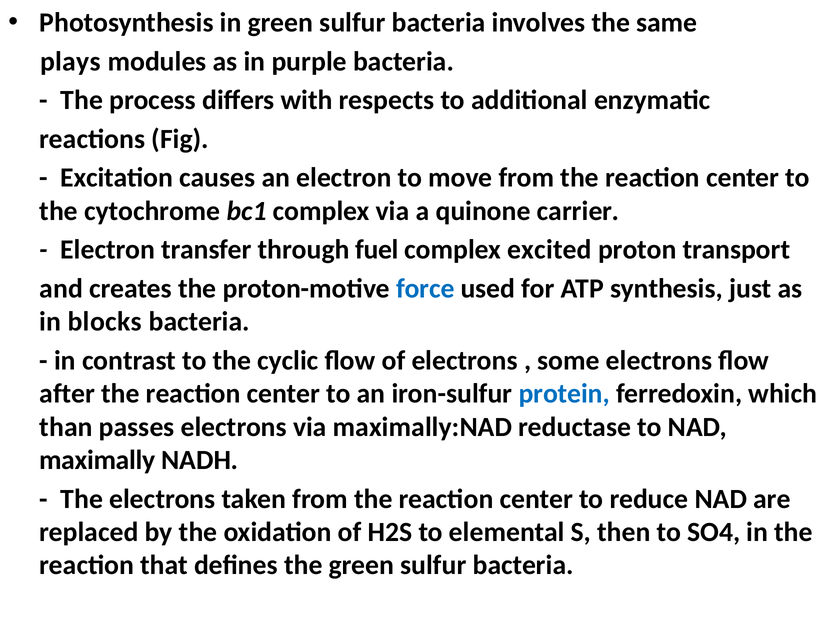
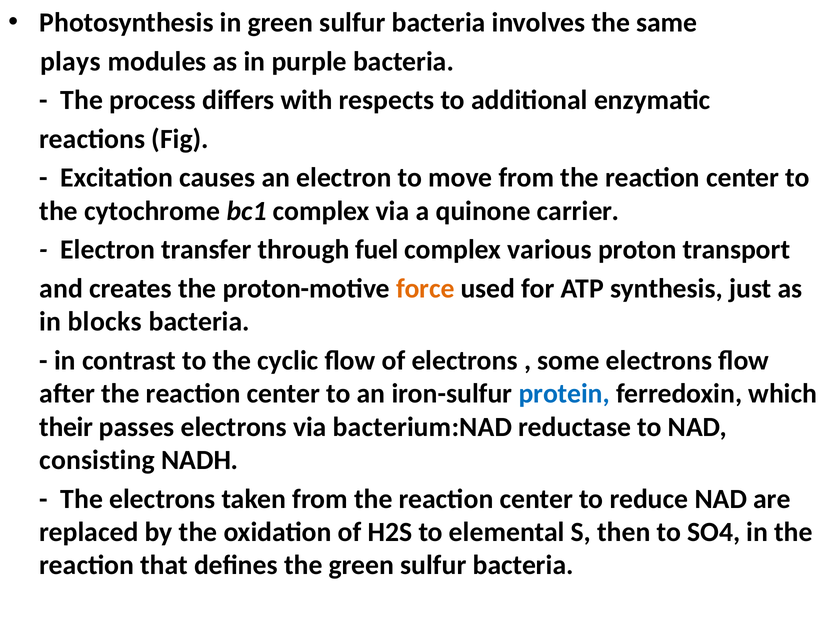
excited: excited -> various (550, 250)
force colour: blue -> orange (425, 289)
than: than -> their (66, 427)
maximally:NAD: maximally:NAD -> bacterium:NAD (422, 427)
maximally: maximally -> consisting (97, 460)
